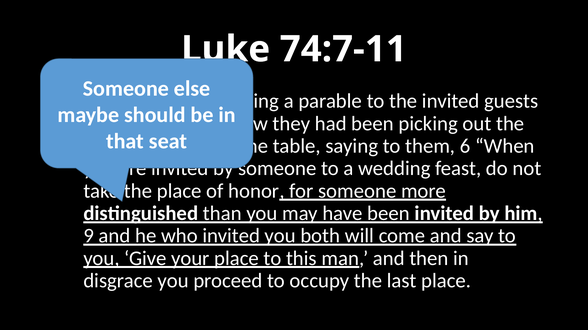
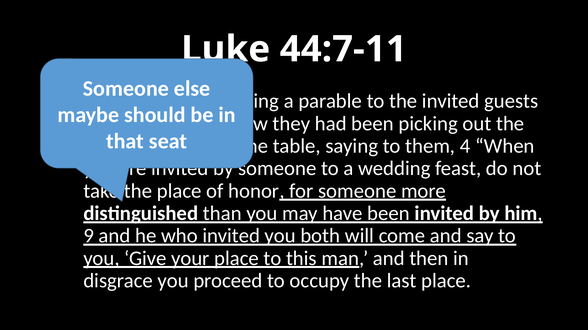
74:7-11: 74:7-11 -> 44:7-11 (343, 49)
6: 6 -> 4 (465, 146)
